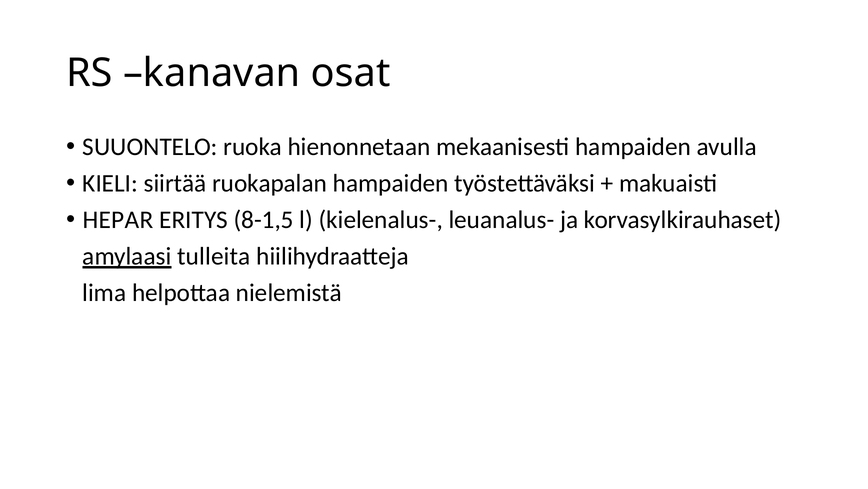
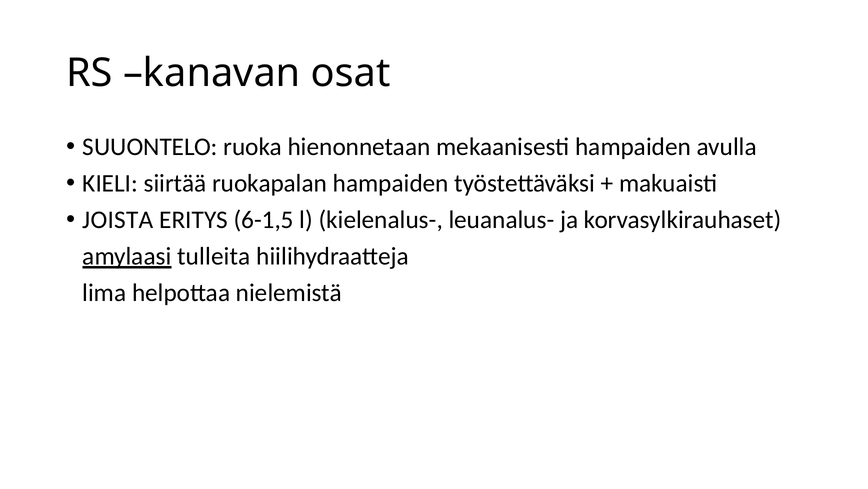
HEPAR: HEPAR -> JOISTA (118, 220)
8-1,5: 8-1,5 -> 6-1,5 (264, 220)
